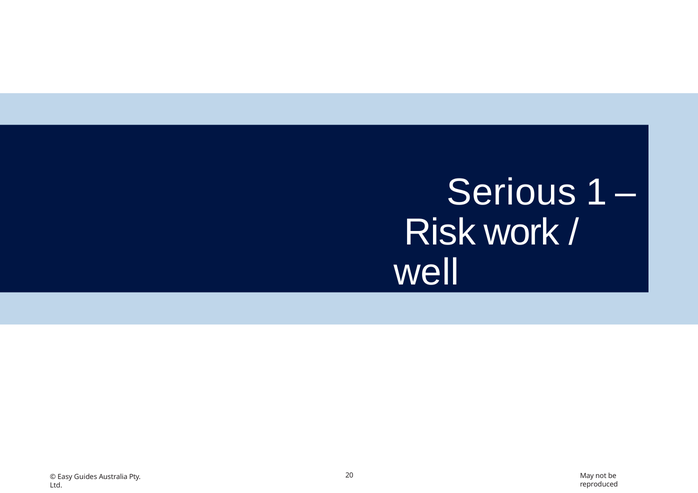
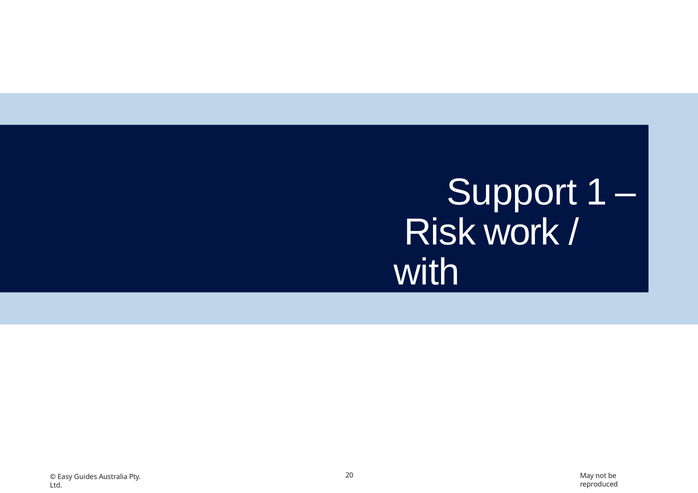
Serious: Serious -> Support (512, 192)
well: well -> with (427, 272)
